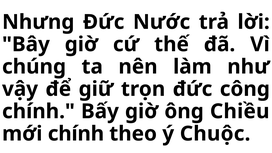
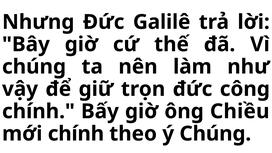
Nước: Nước -> Galilê (162, 22)
ý Chuộc: Chuộc -> Chúng (215, 134)
